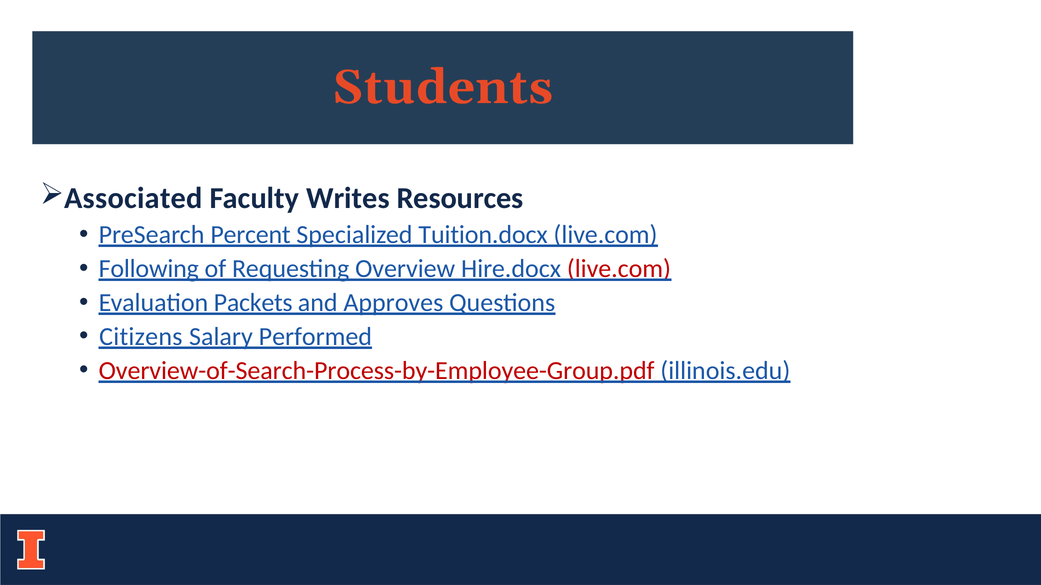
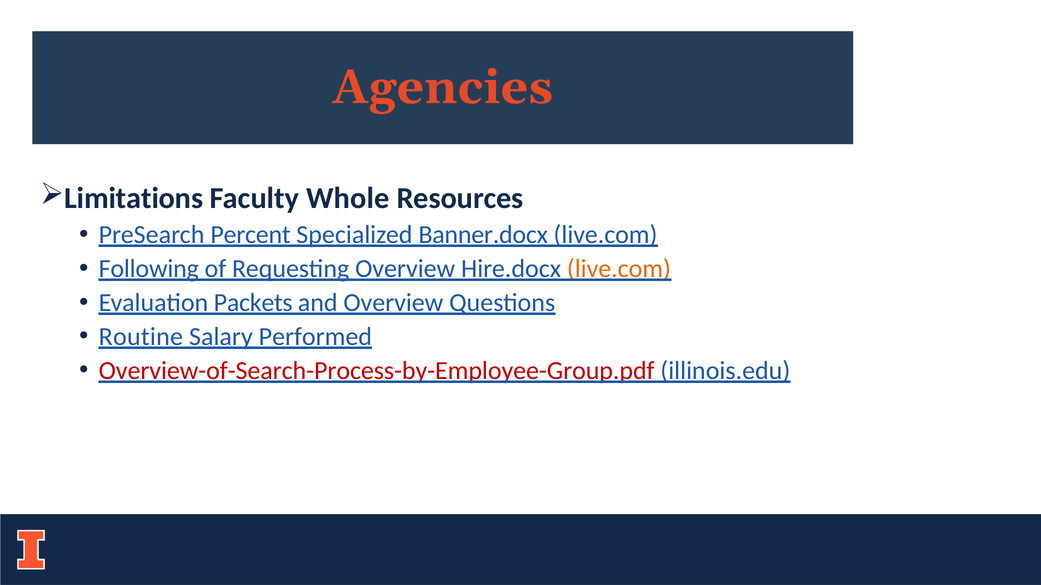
Students: Students -> Agencies (443, 87)
Associated: Associated -> Limitations (134, 199)
Writes: Writes -> Whole (348, 199)
Tuition.docx: Tuition.docx -> Banner.docx (483, 235)
live.com colour: red -> orange (619, 269)
and Approves: Approves -> Overview (393, 303)
Citizens: Citizens -> Routine (141, 337)
